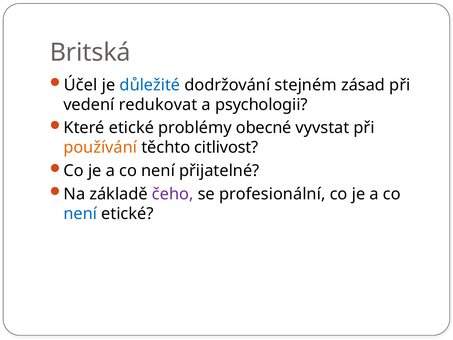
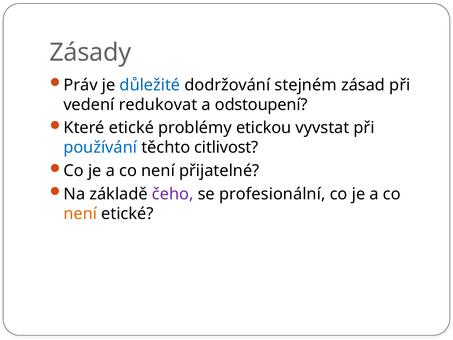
Britská: Britská -> Zásady (90, 52)
Účel: Účel -> Práv (81, 85)
psychologii: psychologii -> odstoupení (261, 105)
obecné: obecné -> etickou (264, 128)
používání colour: orange -> blue (100, 147)
není colour: blue -> orange (80, 214)
